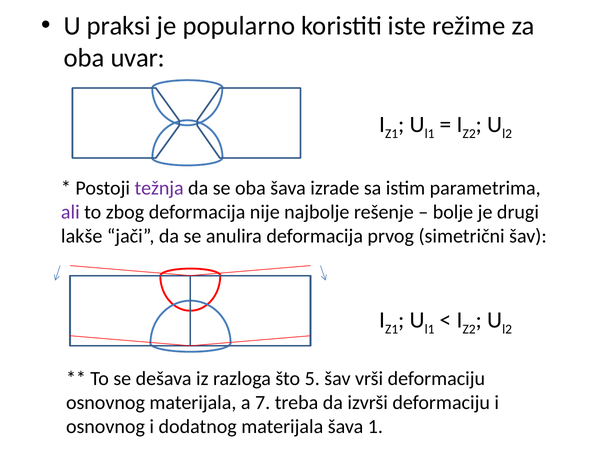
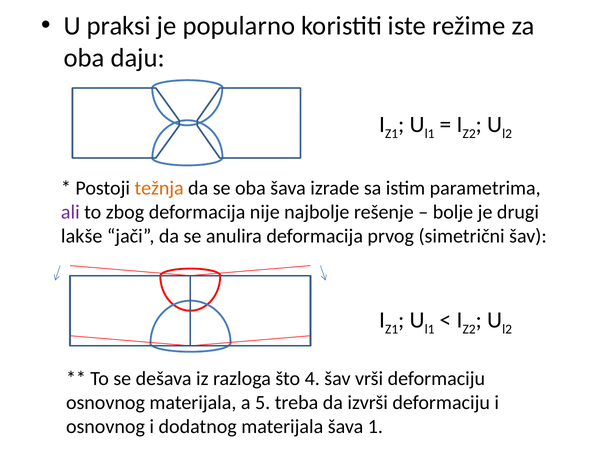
uvar: uvar -> daju (138, 58)
težnja colour: purple -> orange (159, 188)
5: 5 -> 4 (312, 378)
7: 7 -> 5 (263, 402)
